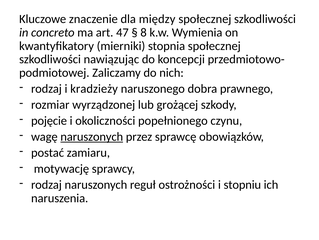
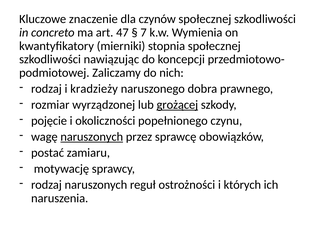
między: między -> czynów (157, 19)
8: 8 -> 7 (144, 32)
grożącej underline: none -> present (177, 105)
stopniu: stopniu -> których (242, 184)
